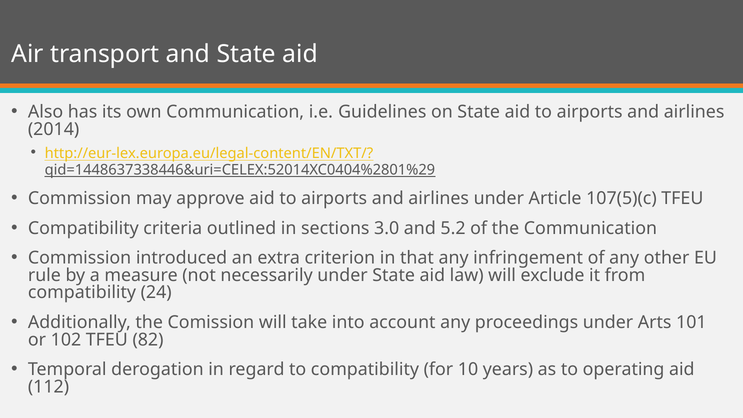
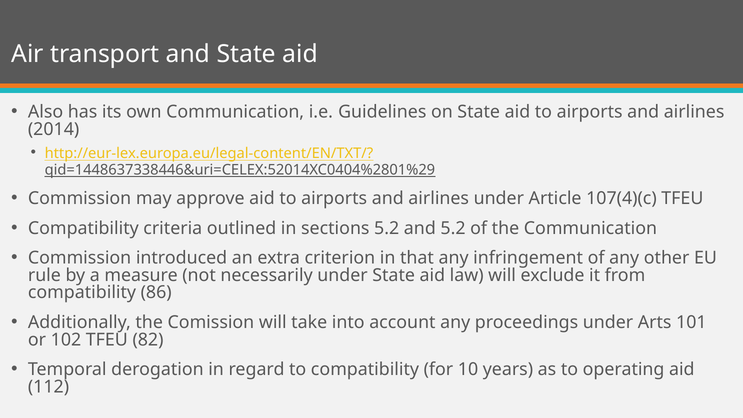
107(5)(c: 107(5)(c -> 107(4)(c (621, 198)
sections 3.0: 3.0 -> 5.2 (387, 228)
24: 24 -> 86 (156, 293)
